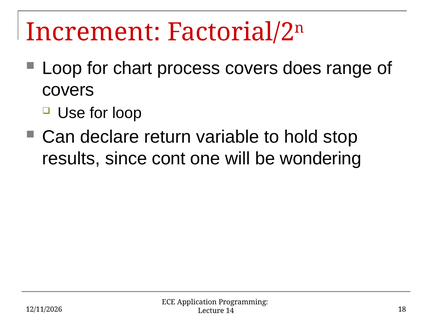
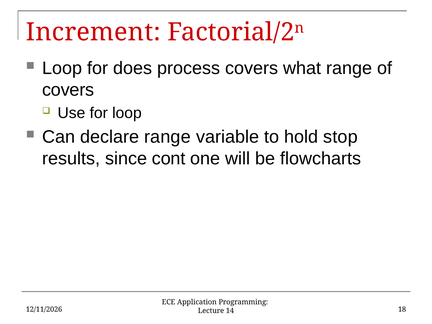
chart: chart -> does (133, 68)
does: does -> what (302, 68)
declare return: return -> range (167, 137)
wondering: wondering -> flowcharts (321, 158)
